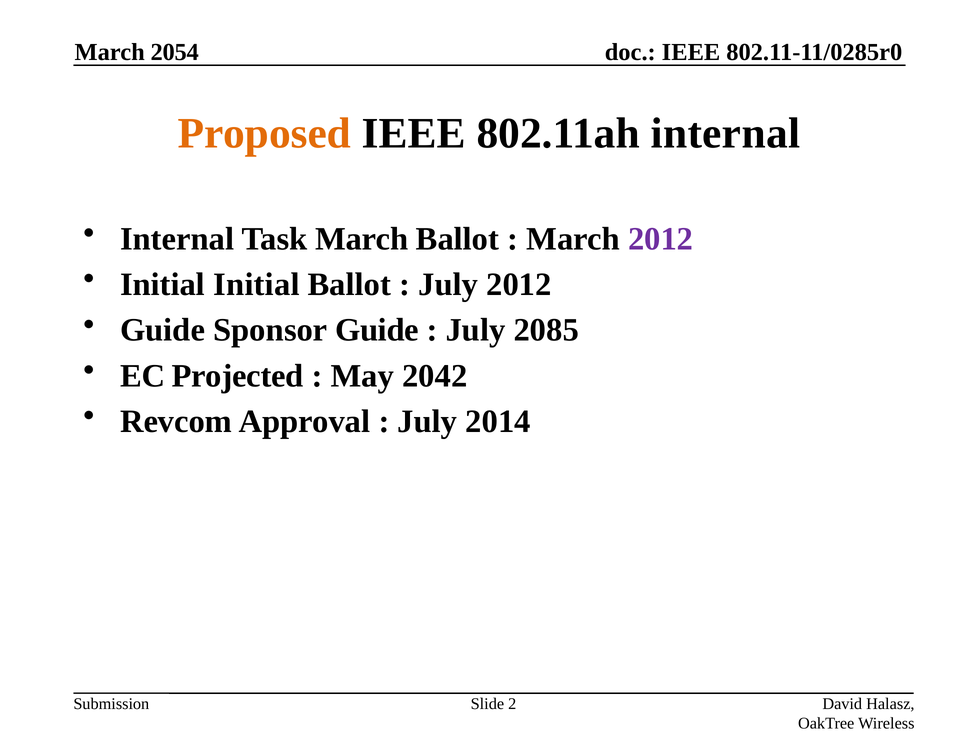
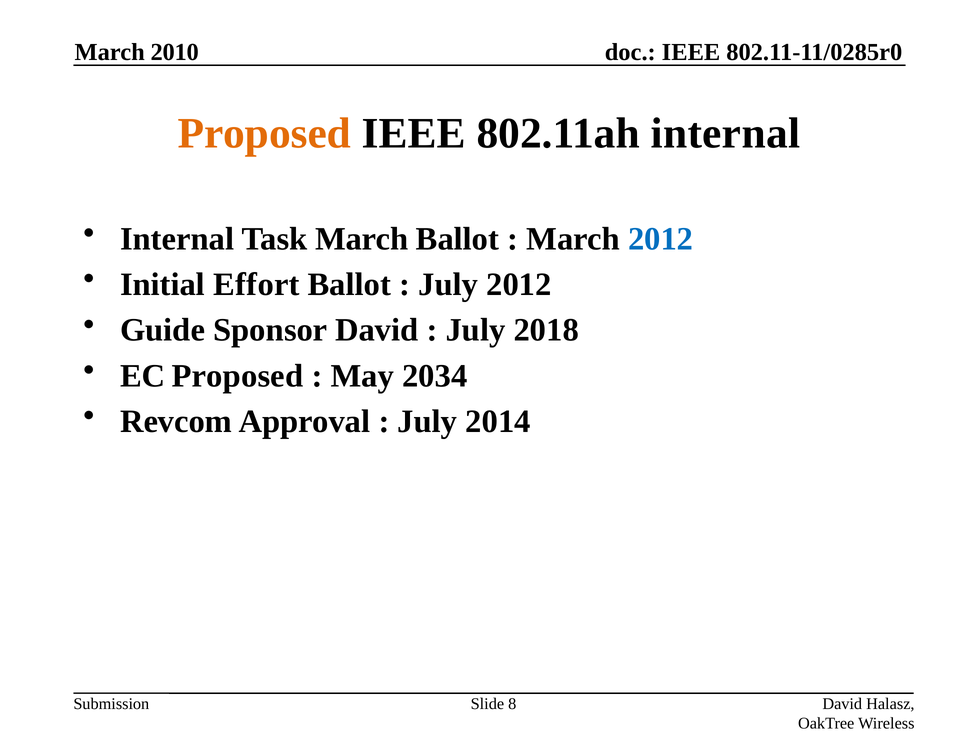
2054: 2054 -> 2010 (175, 52)
2012 colour: purple -> blue (661, 239)
Initial Initial: Initial -> Effort (257, 285)
Sponsor Guide: Guide -> David (377, 330)
2085: 2085 -> 2018 (546, 330)
EC Projected: Projected -> Proposed (237, 376)
2042: 2042 -> 2034 (435, 376)
2: 2 -> 8 (512, 704)
